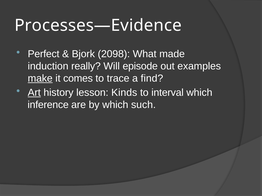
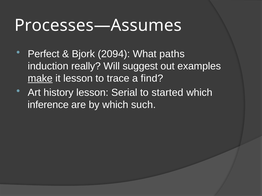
Processes—Evidence: Processes—Evidence -> Processes—Assumes (98, 25)
2098: 2098 -> 2094 (114, 54)
made: made -> paths (172, 54)
episode: episode -> suggest (140, 66)
it comes: comes -> lesson (78, 78)
Art underline: present -> none (34, 93)
Kinds: Kinds -> Serial (124, 93)
interval: interval -> started (167, 93)
